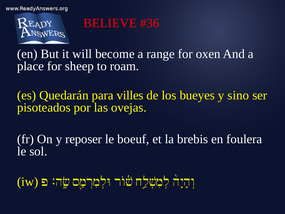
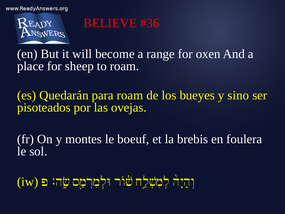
para villes: villes -> roam (130, 95)
reposer: reposer -> montes (84, 139)
